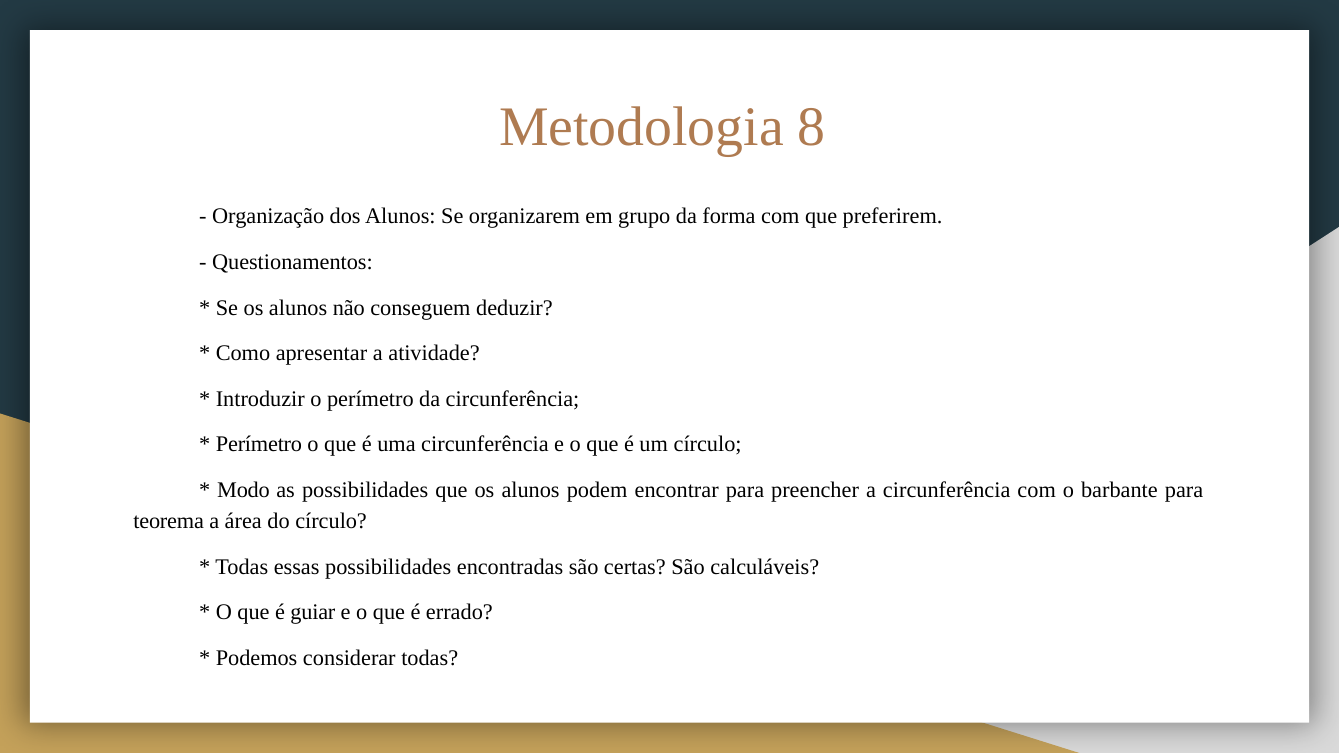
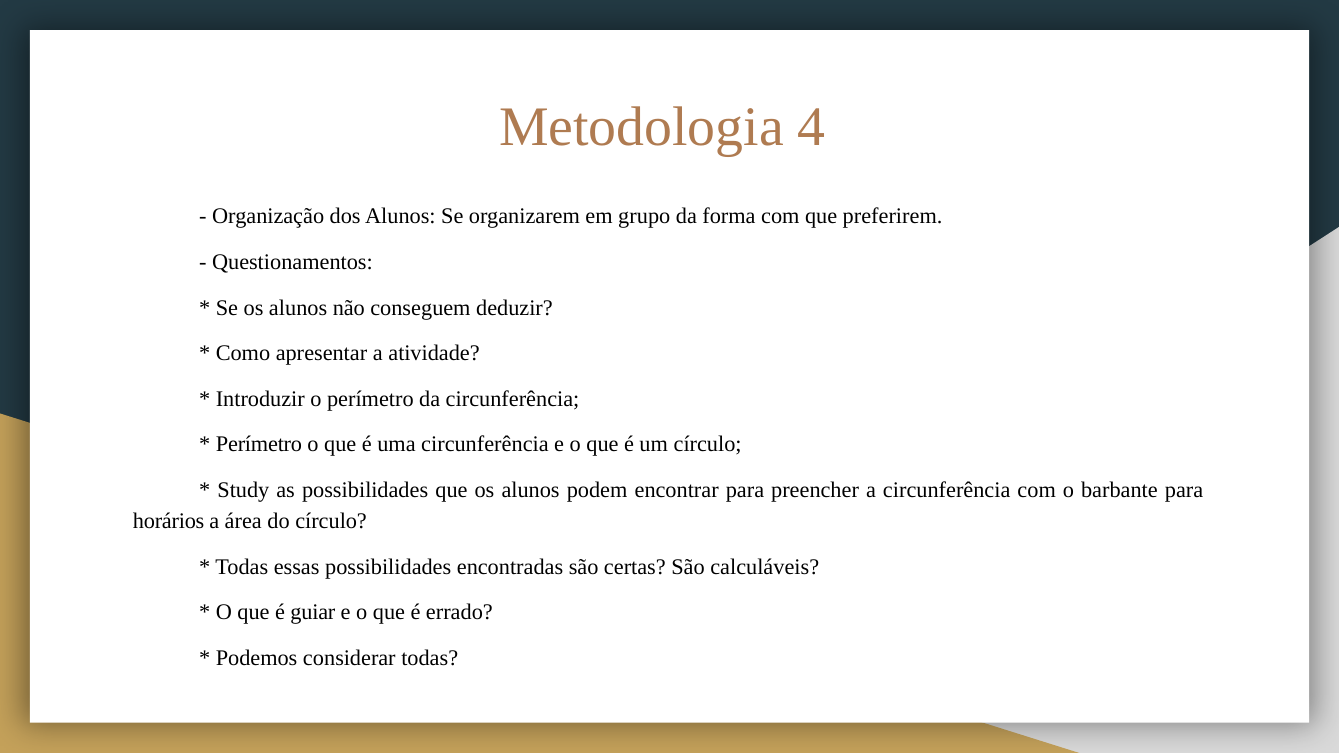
8: 8 -> 4 (812, 127)
Modo: Modo -> Study (243, 490)
teorema: teorema -> horários (169, 521)
